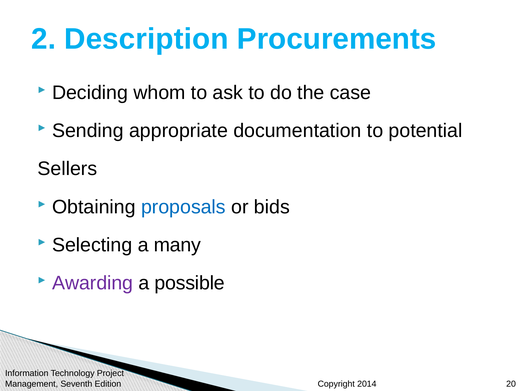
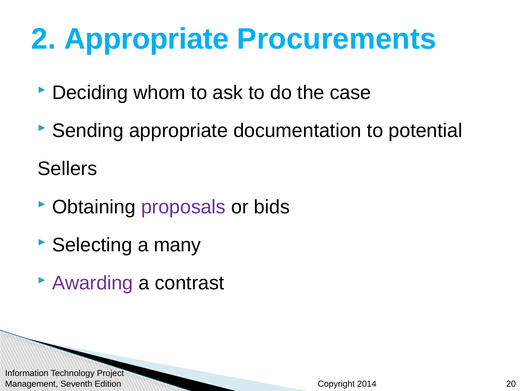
2 Description: Description -> Appropriate (147, 39)
proposals colour: blue -> purple (183, 207)
possible: possible -> contrast (190, 283)
